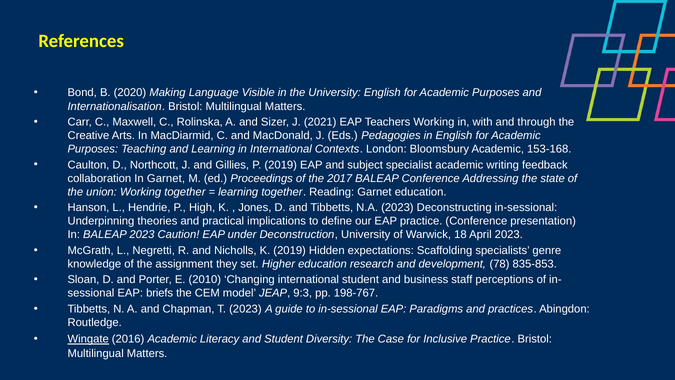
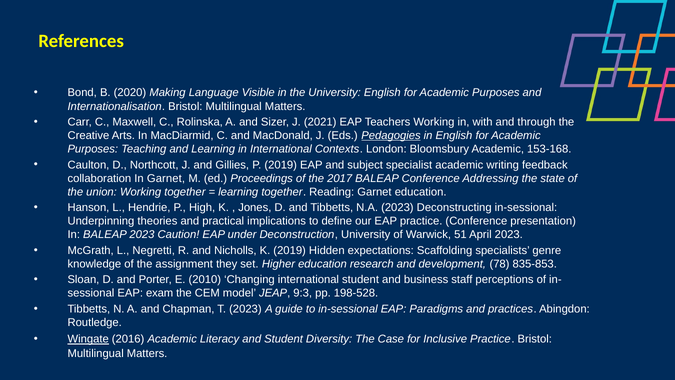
Pedagogies underline: none -> present (391, 135)
18: 18 -> 51 (460, 234)
briefs: briefs -> exam (160, 293)
198-767: 198-767 -> 198-528 (356, 293)
